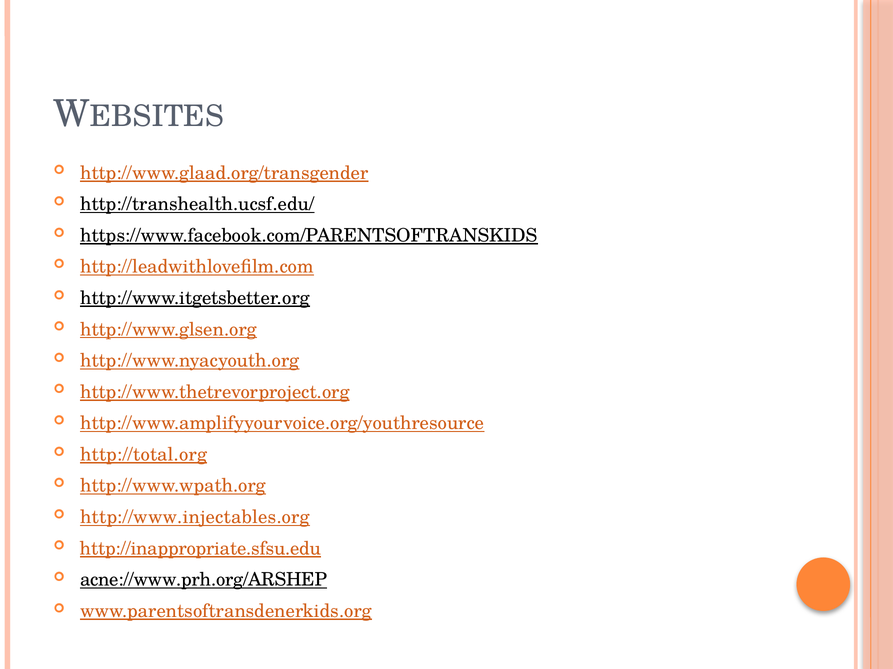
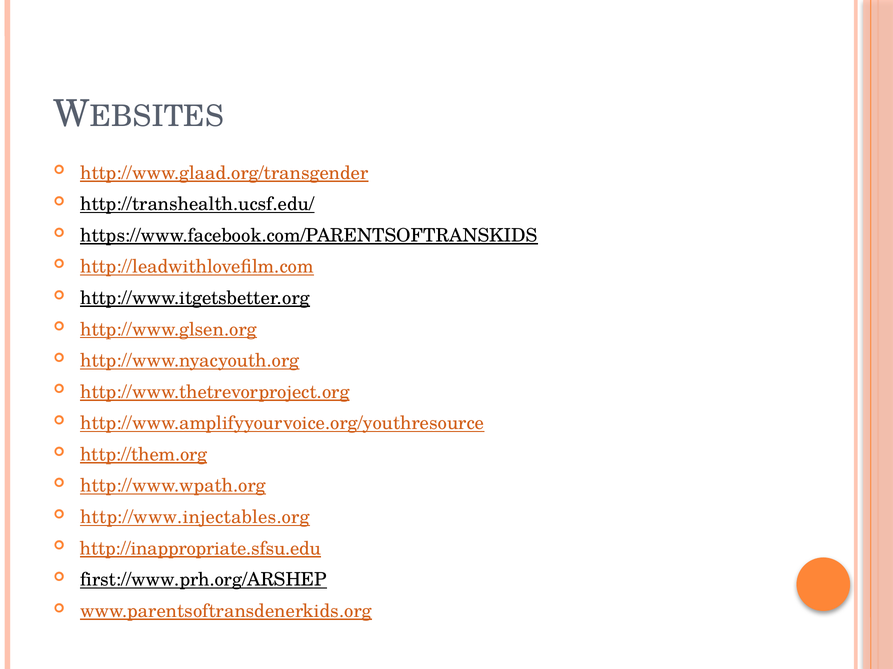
http://total.org: http://total.org -> http://them.org (144, 455)
acne://www.prh.org/ARSHEP: acne://www.prh.org/ARSHEP -> first://www.prh.org/ARSHEP (203, 580)
